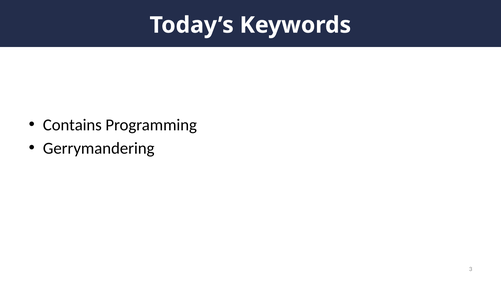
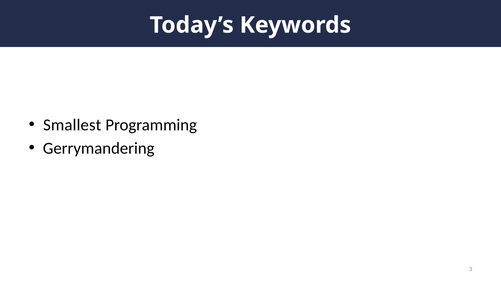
Contains: Contains -> Smallest (72, 125)
